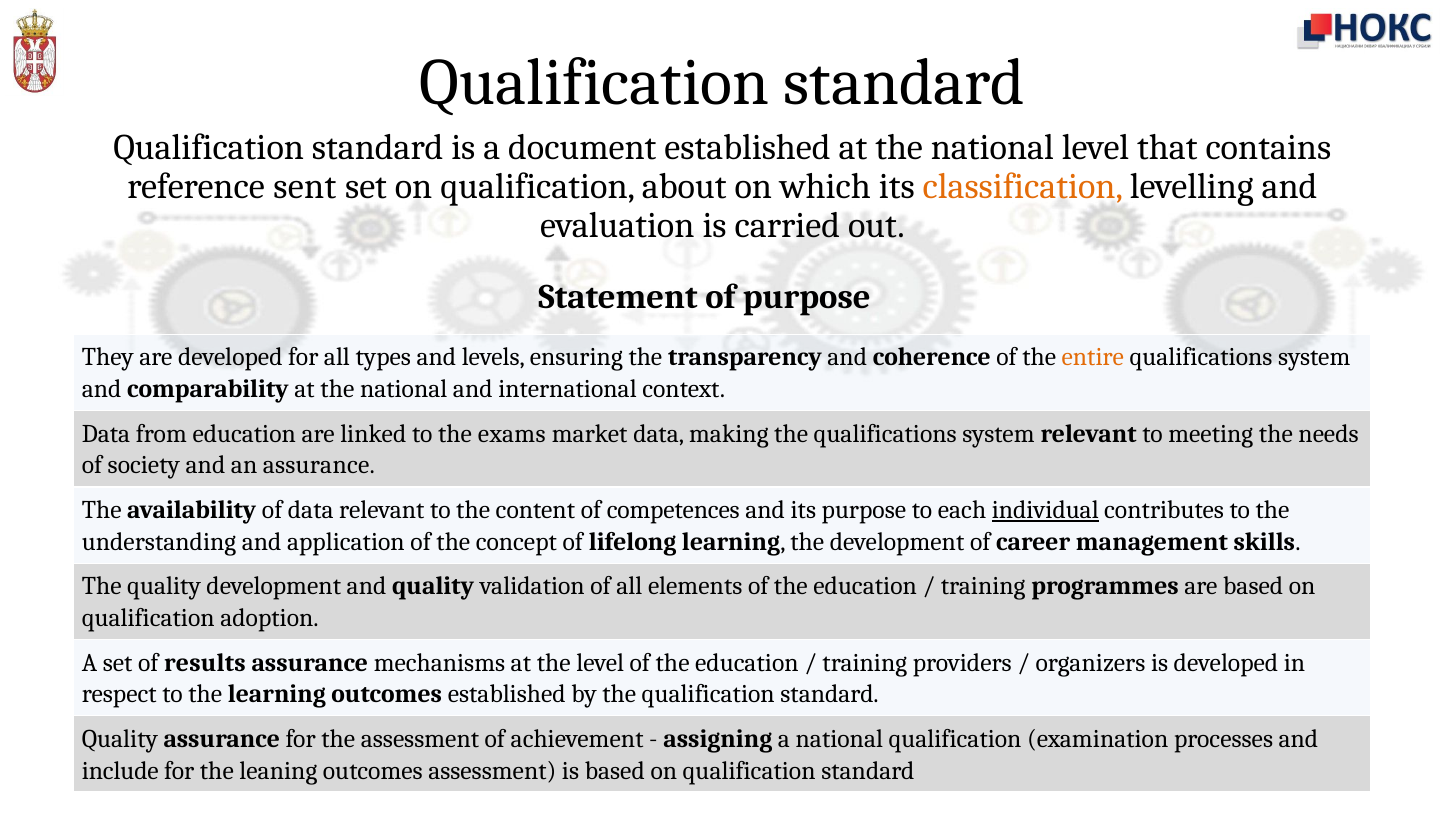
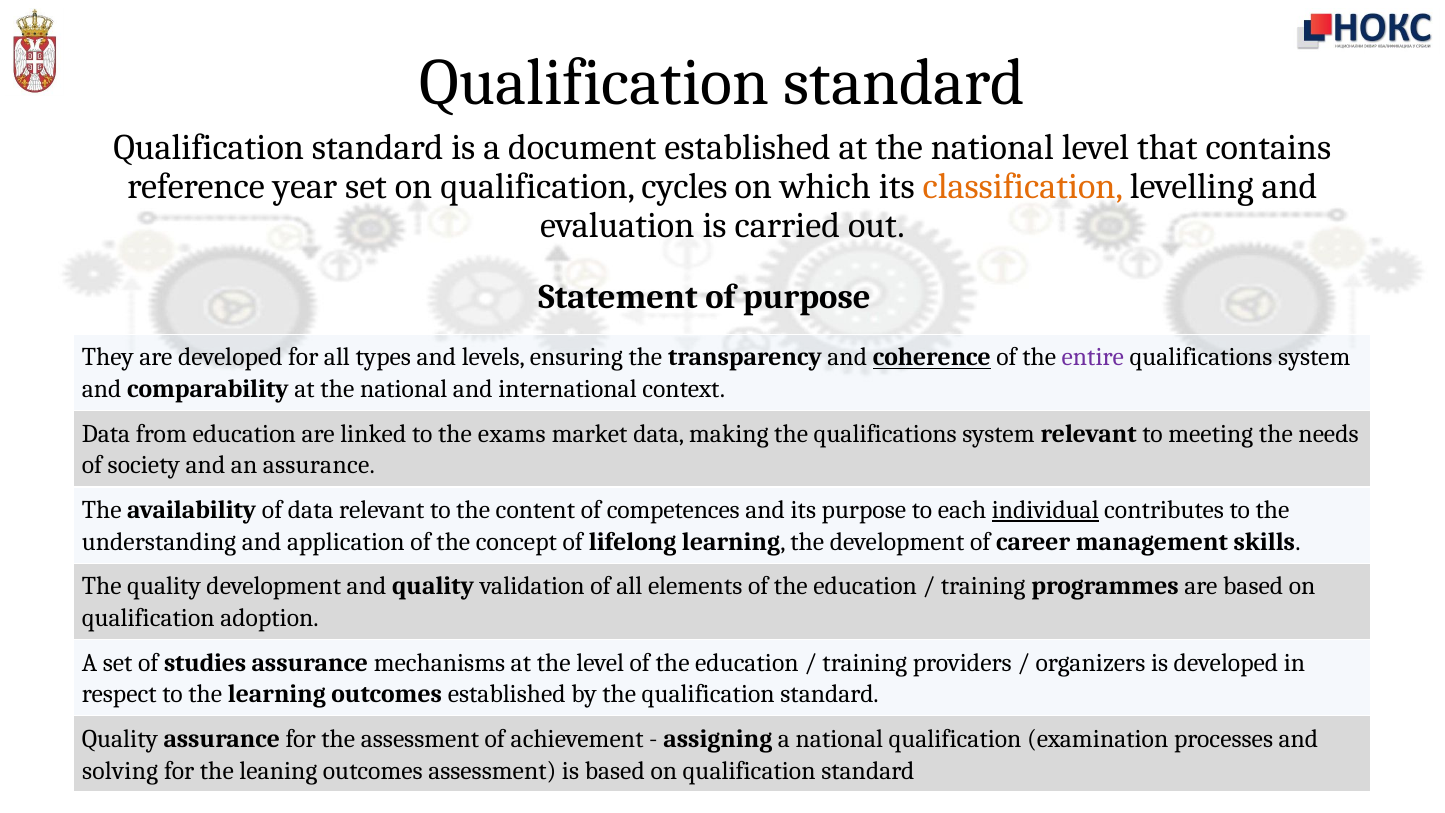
sent: sent -> year (305, 186)
about: about -> cycles (684, 186)
coherence underline: none -> present (932, 357)
entire colour: orange -> purple (1093, 357)
results: results -> studies (205, 663)
include: include -> solving (120, 770)
